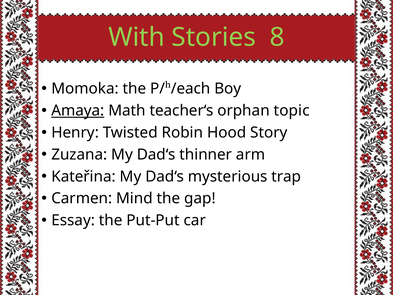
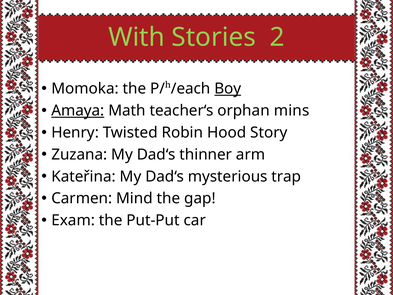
8: 8 -> 2 (277, 37)
Boy underline: none -> present (228, 89)
topic: topic -> mins (292, 111)
Essay: Essay -> Exam (73, 220)
